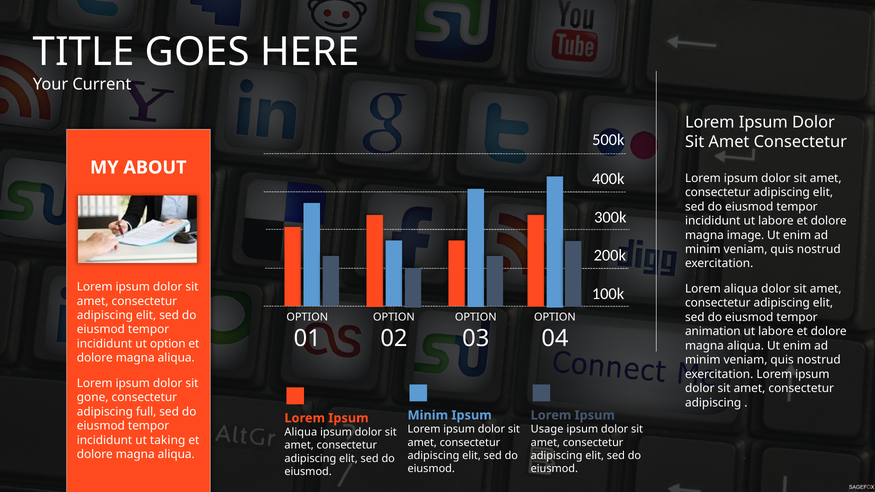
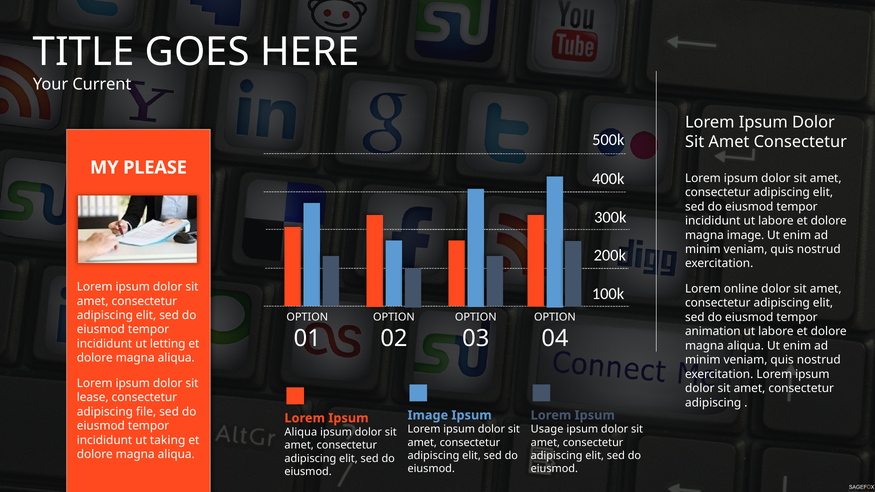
ABOUT: ABOUT -> PLEASE (155, 168)
Lorem aliqua: aliqua -> online (741, 289)
ut option: option -> letting (168, 344)
gone: gone -> lease (93, 398)
full: full -> file (146, 412)
Minim: Minim -> Image (428, 415)
